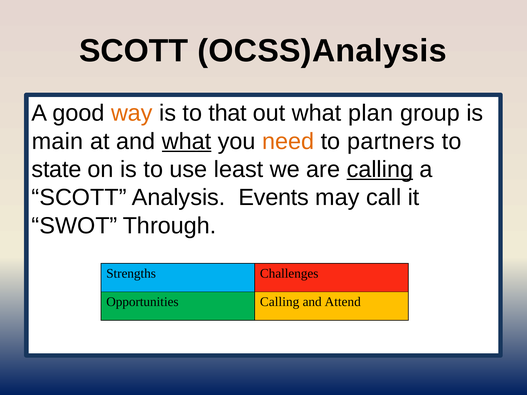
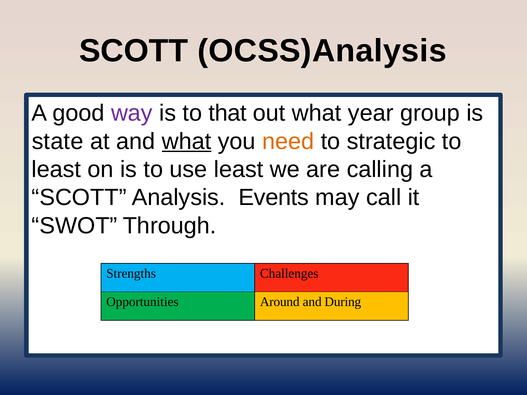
way colour: orange -> purple (132, 113)
plan: plan -> year (371, 113)
main: main -> state (58, 141)
partners: partners -> strategic (391, 141)
state: state -> least (56, 169)
calling underline: present -> none (380, 169)
Opportunities Calling: Calling -> Around (280, 302)
Attend: Attend -> During (343, 302)
